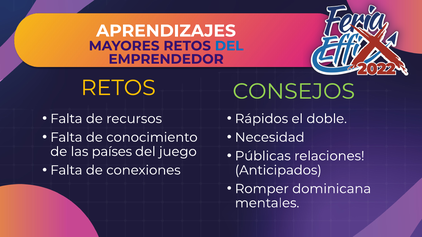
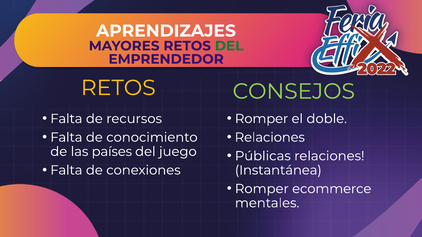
DEL colour: blue -> green (229, 46)
Rápidos: Rápidos -> Romper (262, 119)
Necesidad: Necesidad -> Relaciones (270, 138)
Anticipados: Anticipados -> Instantánea (278, 170)
dominicana: dominicana -> ecommerce (332, 189)
